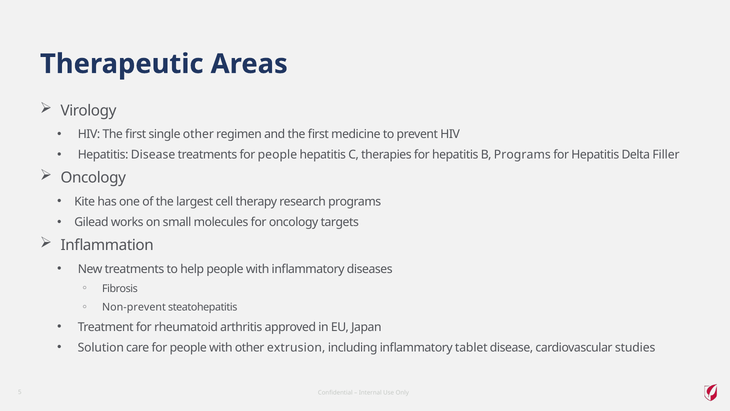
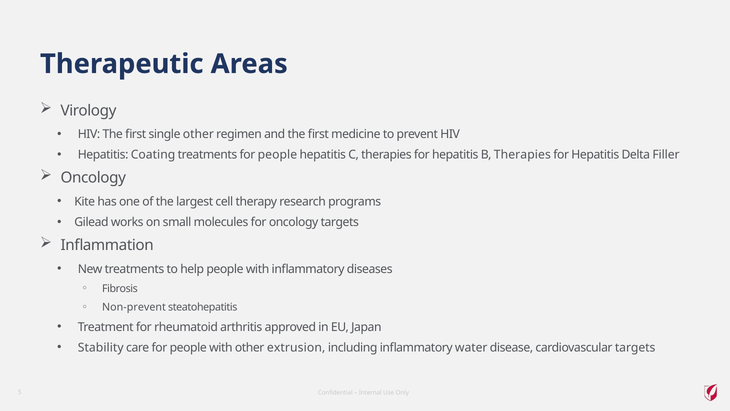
Hepatitis Disease: Disease -> Coating (153, 155)
B Programs: Programs -> Therapies (522, 155)
Solution: Solution -> Stability (101, 347)
tablet: tablet -> water (471, 347)
cardiovascular studies: studies -> targets (635, 347)
